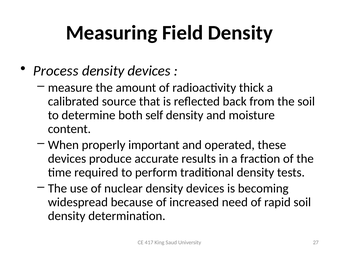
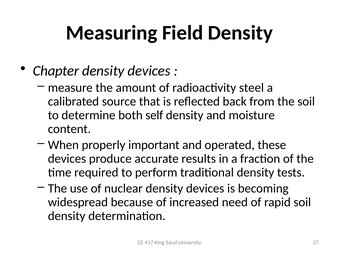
Process: Process -> Chapter (56, 71)
thick: thick -> steel (251, 88)
